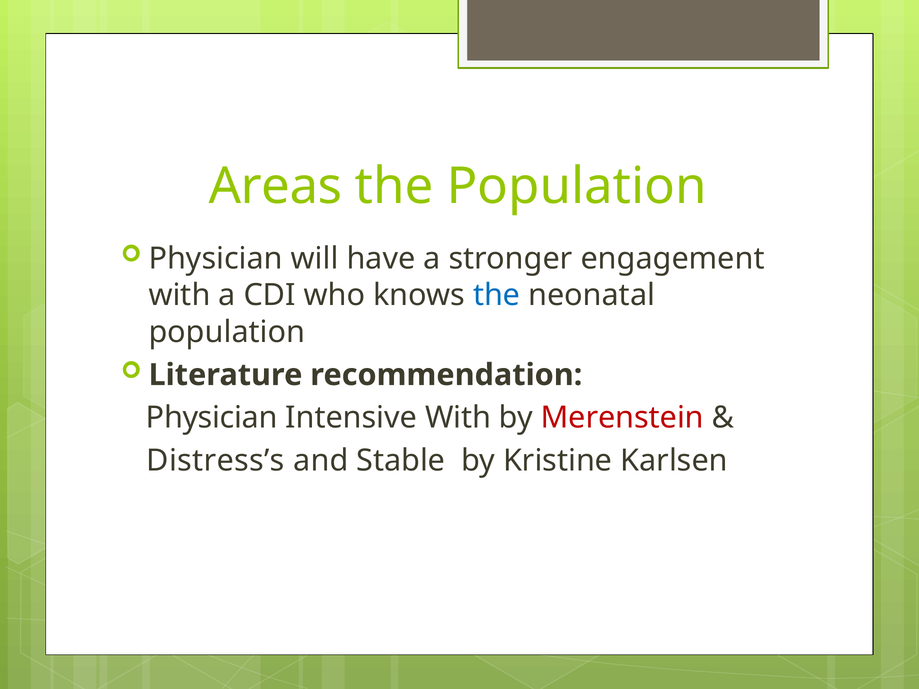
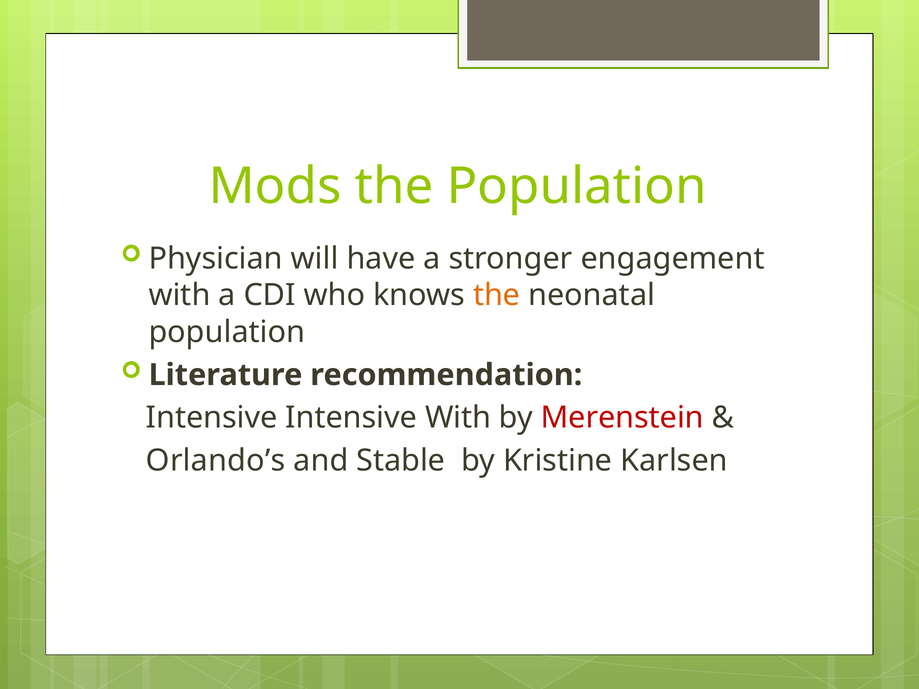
Areas: Areas -> Mods (275, 186)
the colour: blue -> orange (497, 295)
Physician: Physician -> Intensive (212, 418)
Distress’s: Distress’s -> Orlando’s (216, 461)
